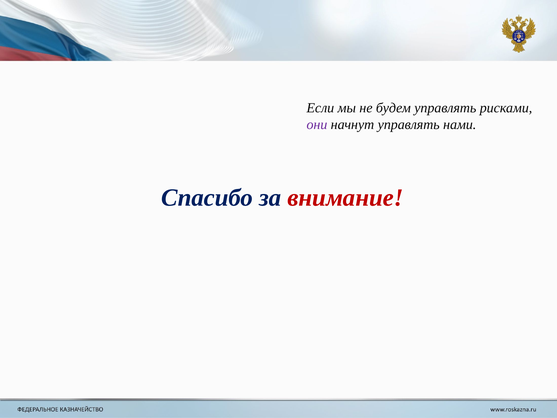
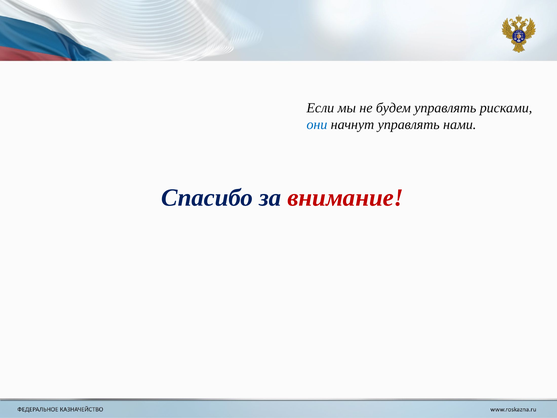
они colour: purple -> blue (317, 125)
